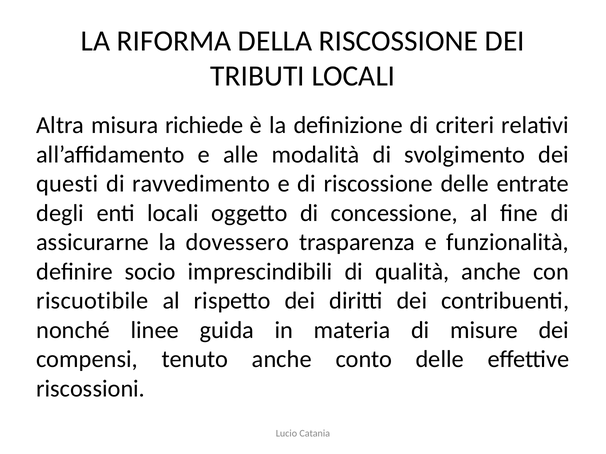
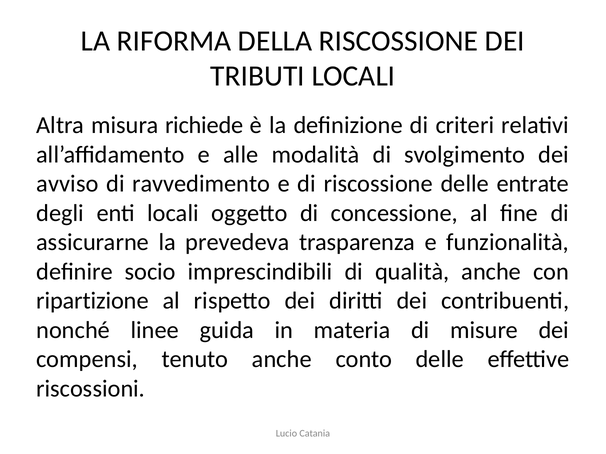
questi: questi -> avviso (67, 184)
dovessero: dovessero -> prevedeva (238, 243)
riscuotibile: riscuotibile -> ripartizione (93, 301)
